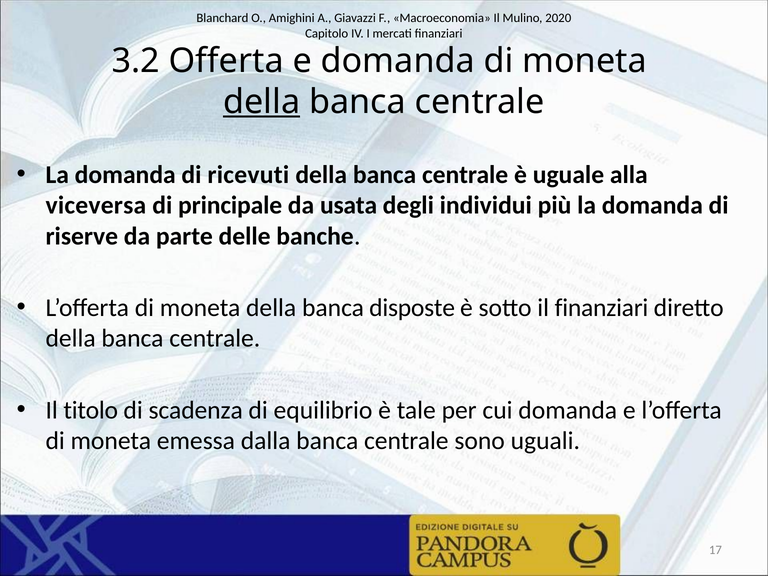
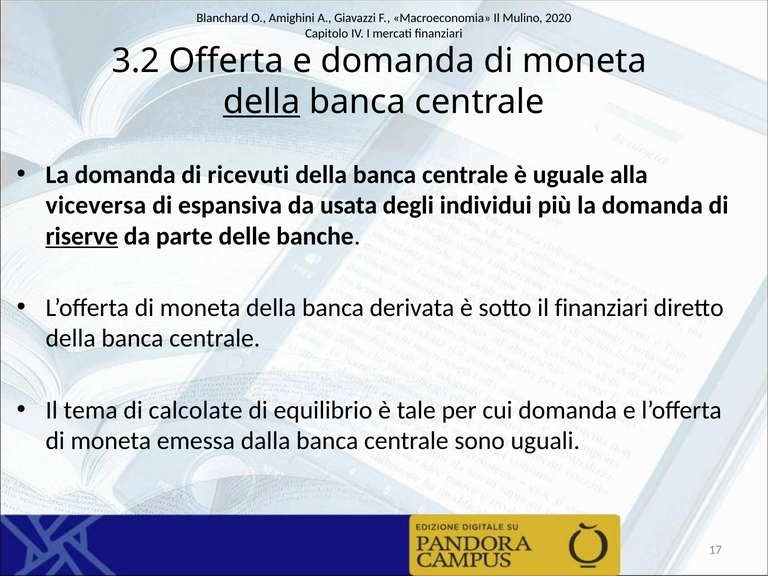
principale: principale -> espansiva (230, 205)
riserve underline: none -> present (82, 236)
disposte: disposte -> derivata (412, 308)
titolo: titolo -> tema (91, 410)
scadenza: scadenza -> calcolate (196, 410)
